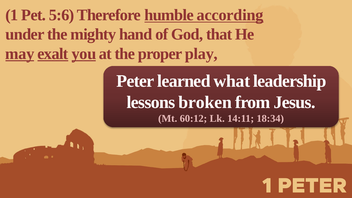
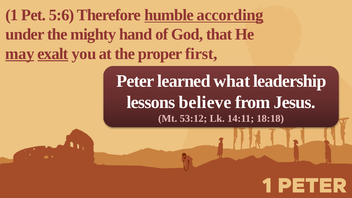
you underline: present -> none (84, 54)
play: play -> first (201, 54)
broken: broken -> believe (205, 102)
60:12: 60:12 -> 53:12 (193, 118)
18:34: 18:34 -> 18:18 (270, 118)
